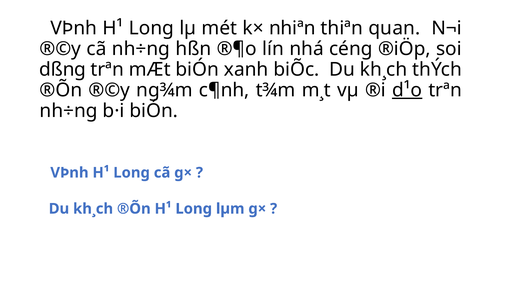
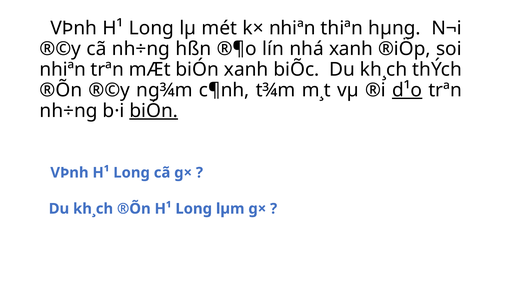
quan: quan -> hµng (394, 28)
nhá céng: céng -> xanh (351, 49)
dßng: dßng -> nhiªn (63, 69)
biÓn underline: none -> present (154, 111)
